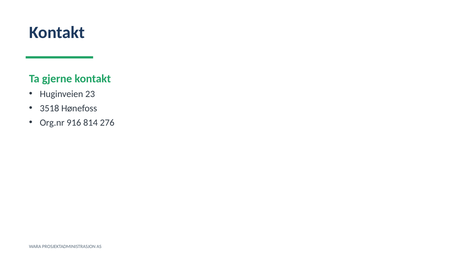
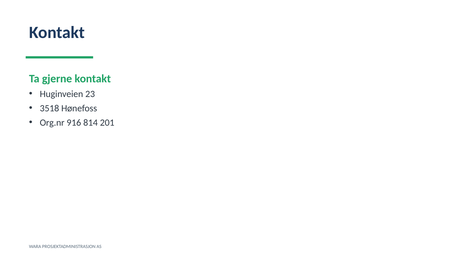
276: 276 -> 201 (107, 123)
